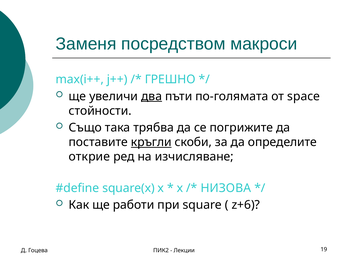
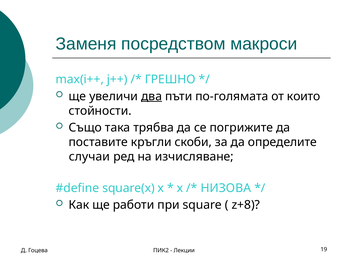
space: space -> които (304, 96)
кръгли underline: present -> none (151, 142)
открие: открие -> случаи (89, 157)
z+6: z+6 -> z+8 (246, 205)
